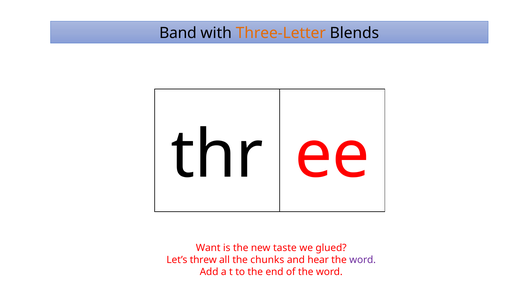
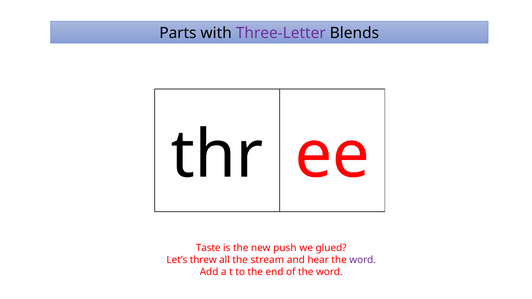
Band: Band -> Parts (178, 33)
Three-Letter colour: orange -> purple (281, 33)
Want: Want -> Taste (208, 248)
taste: taste -> push (285, 248)
chunks: chunks -> stream (267, 260)
